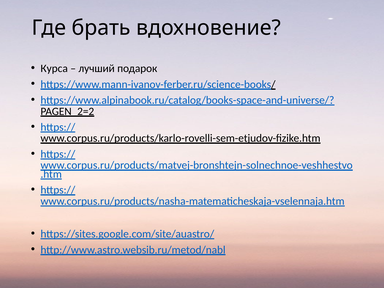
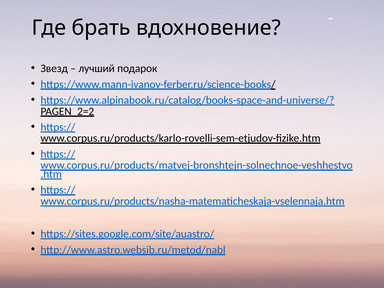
Курса: Курса -> Звезд (54, 68)
